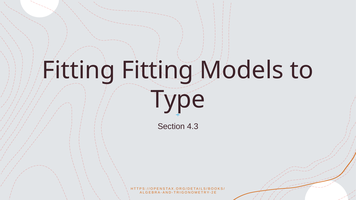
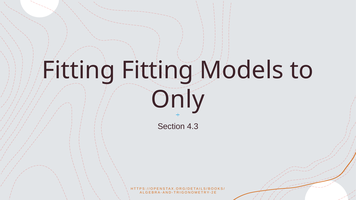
Type: Type -> Only (178, 100)
